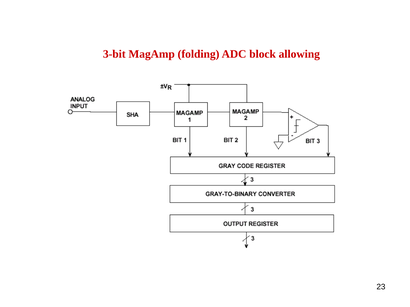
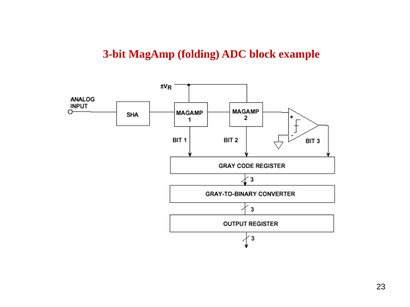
allowing: allowing -> example (299, 54)
